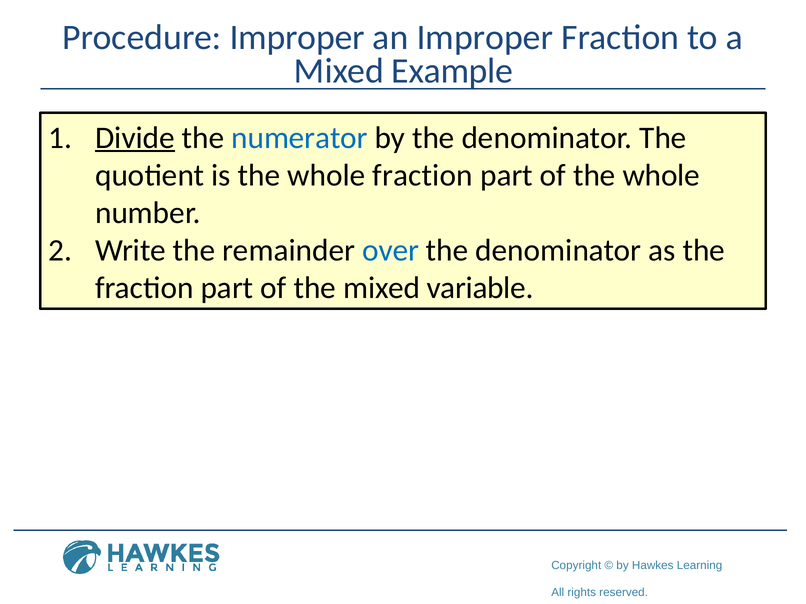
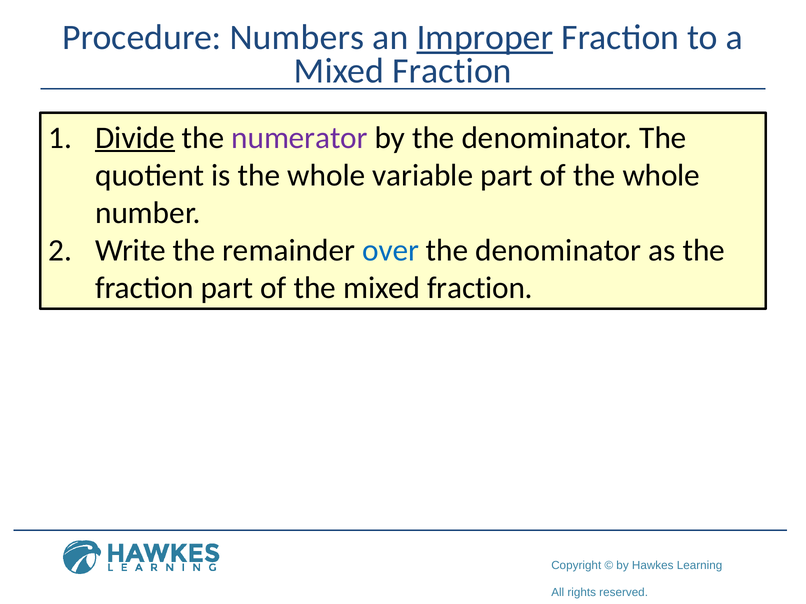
Procedure Improper: Improper -> Numbers (297, 37)
Improper underline: none -> present (485, 37)
Example: Example -> Fraction (452, 71)
numerator colour: blue -> purple (300, 138)
whole fraction: fraction -> variable (423, 175)
the mixed variable: variable -> fraction (480, 288)
